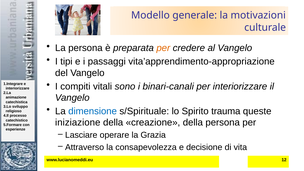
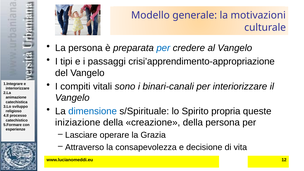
per colour: orange -> blue (163, 48)
vita’apprendimento-appropriazione: vita’apprendimento-appropriazione -> crisi’apprendimento-appropriazione (202, 62)
trauma: trauma -> propria (226, 111)
